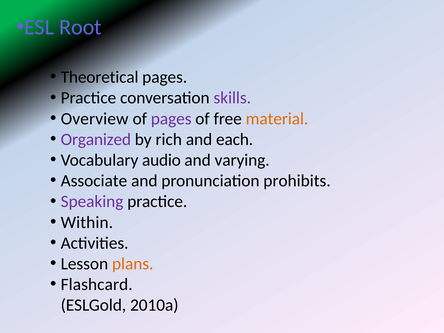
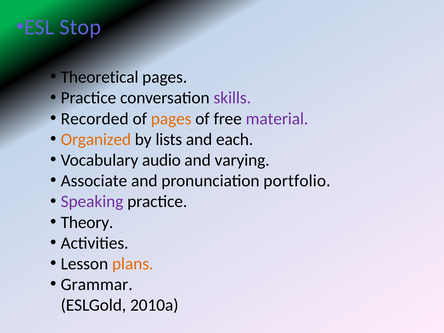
Root: Root -> Stop (80, 27)
Overview: Overview -> Recorded (95, 119)
pages colour: purple -> orange (171, 119)
material colour: orange -> purple (277, 119)
Organized colour: purple -> orange (96, 139)
rich: rich -> lists (169, 139)
prohibits: prohibits -> portfolio (297, 181)
Within: Within -> Theory (87, 222)
Flashcard: Flashcard -> Grammar (97, 285)
